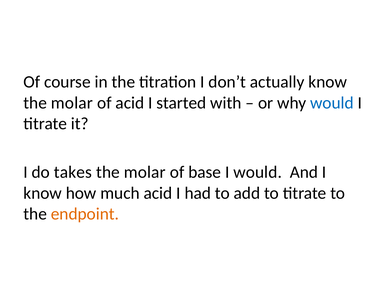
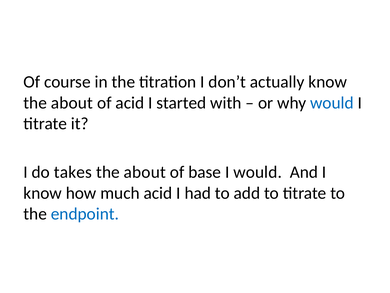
molar: molar -> about (72, 103)
molar: molar -> about (145, 172)
endpoint colour: orange -> blue (85, 214)
